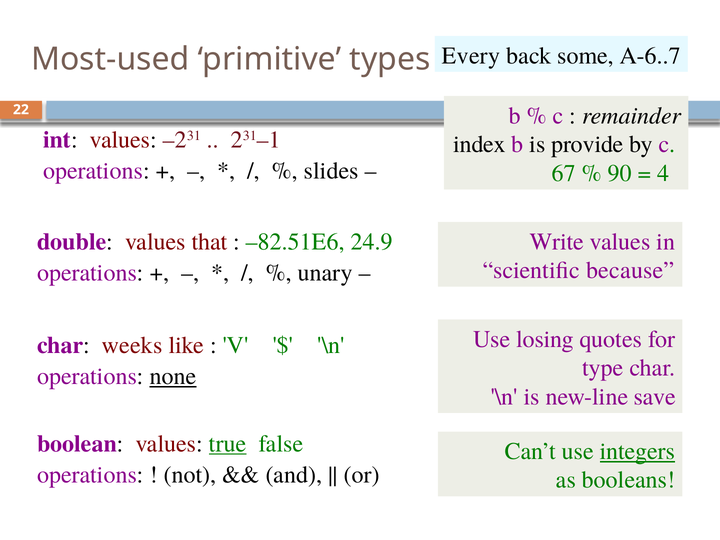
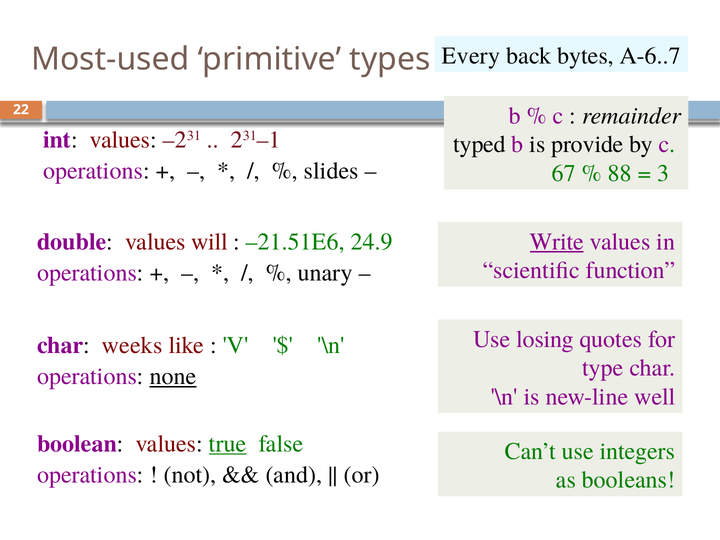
some: some -> bytes (586, 56)
index: index -> typed (480, 144)
90: 90 -> 88 (620, 173)
4: 4 -> 3 (663, 173)
that: that -> will (210, 242)
–82.51E6: –82.51E6 -> –21.51E6 (295, 242)
Write underline: none -> present (557, 242)
because: because -> function (631, 270)
save: save -> well (655, 397)
integers underline: present -> none (638, 451)
